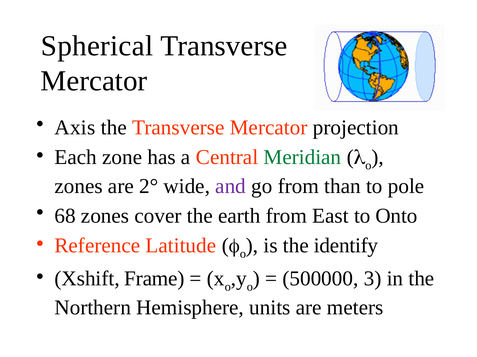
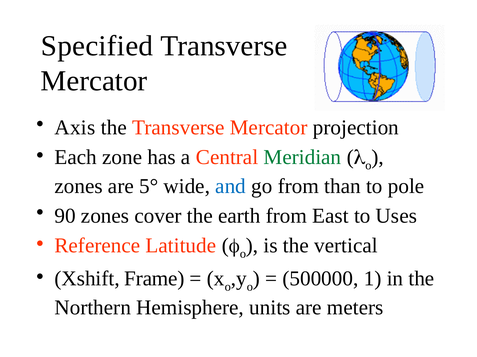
Spherical: Spherical -> Specified (97, 46)
2°: 2° -> 5° (149, 187)
and colour: purple -> blue (231, 187)
68: 68 -> 90 (65, 216)
Onto: Onto -> Uses (396, 216)
identify: identify -> vertical (346, 246)
3: 3 -> 1 (373, 279)
